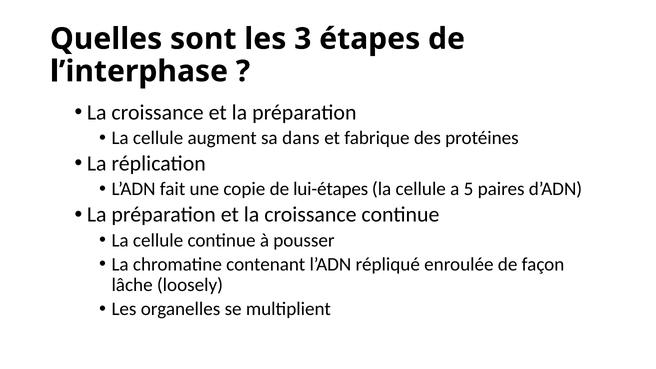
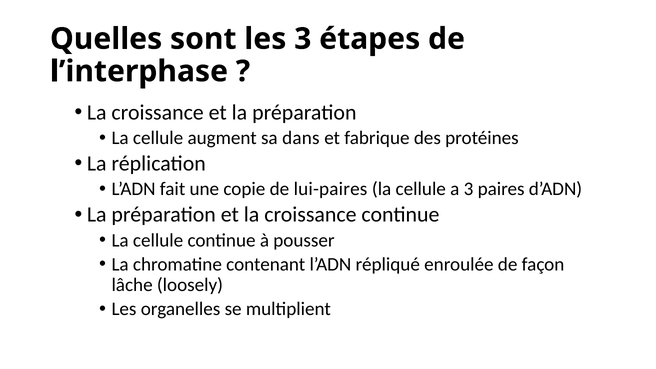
lui-étapes: lui-étapes -> lui-paires (330, 189)
a 5: 5 -> 3 (468, 189)
